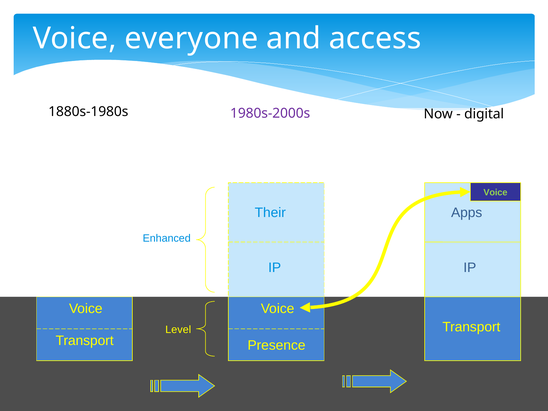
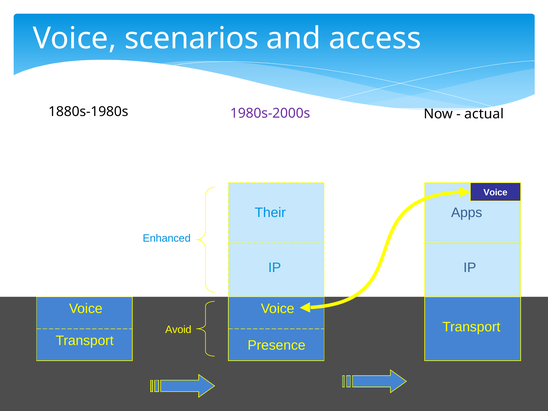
everyone: everyone -> scenarios (192, 38)
digital: digital -> actual (484, 114)
Voice colour: light green -> white (495, 192)
Level: Level -> Avoid (178, 330)
